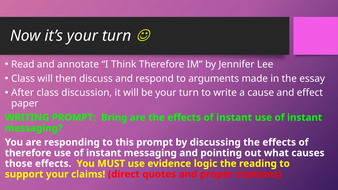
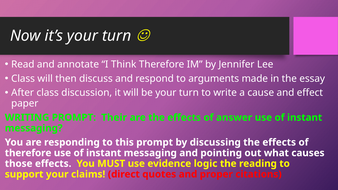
Bring: Bring -> Their (114, 118)
effects of instant: instant -> answer (234, 118)
